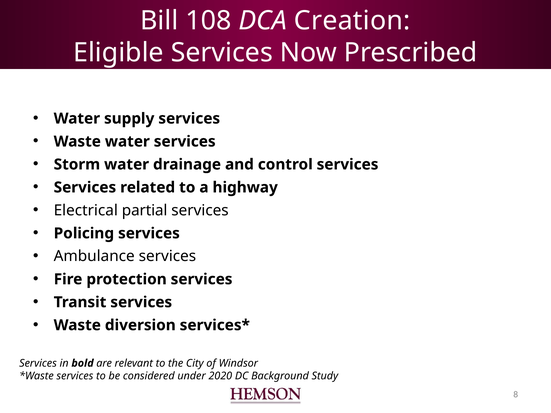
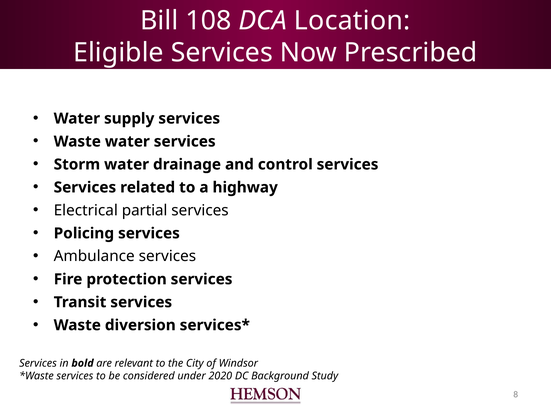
Creation: Creation -> Location (352, 21)
